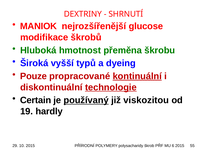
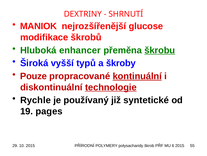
hmotnost: hmotnost -> enhancer (80, 50)
škrobu underline: none -> present (160, 50)
dyeing: dyeing -> škroby (121, 63)
Certain: Certain -> Rychle (35, 100)
používaný underline: present -> none (86, 100)
viskozitou: viskozitou -> syntetické (146, 100)
hardly: hardly -> pages (49, 111)
